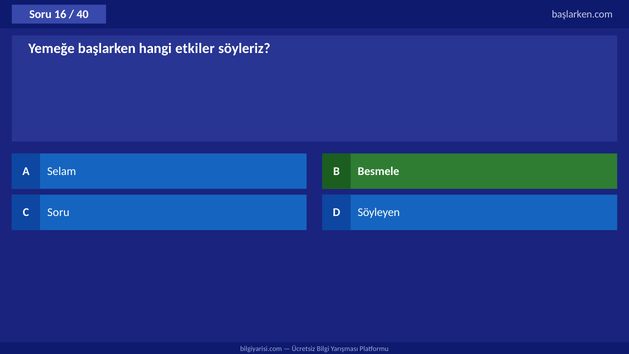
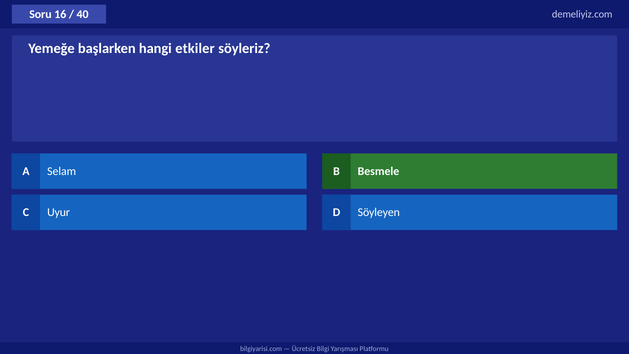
başlarken.com: başlarken.com -> demeliyiz.com (582, 14)
C Soru: Soru -> Uyur (59, 212)
